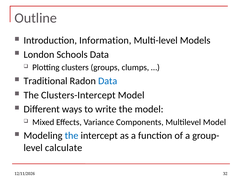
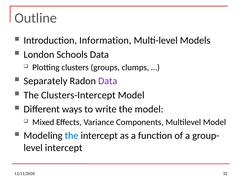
Traditional: Traditional -> Separately (45, 81)
Data colour: blue -> purple (108, 81)
calculate: calculate -> intercept (64, 147)
